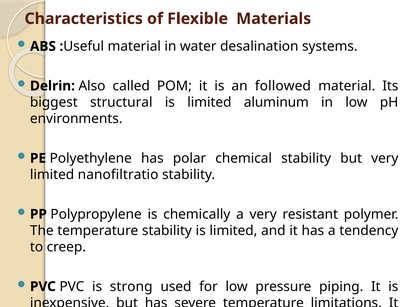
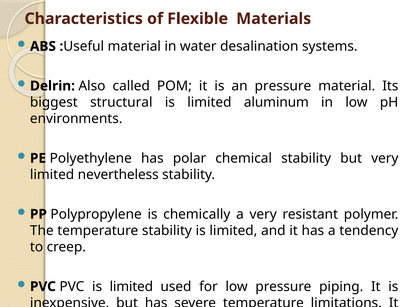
an followed: followed -> pressure (283, 86)
nanofiltratio: nanofiltratio -> nevertheless (118, 174)
PVC is strong: strong -> limited (131, 286)
